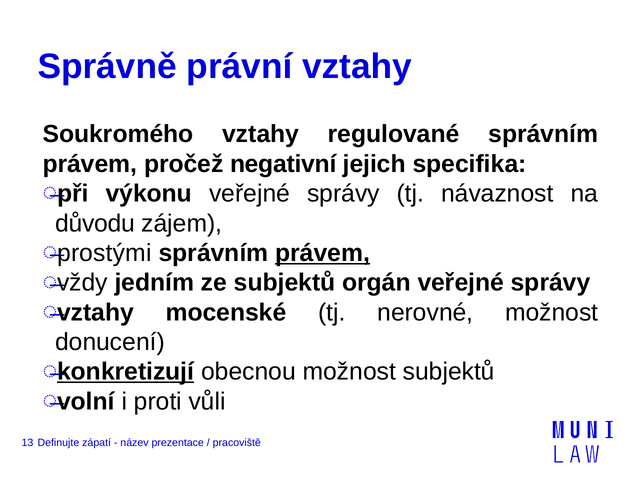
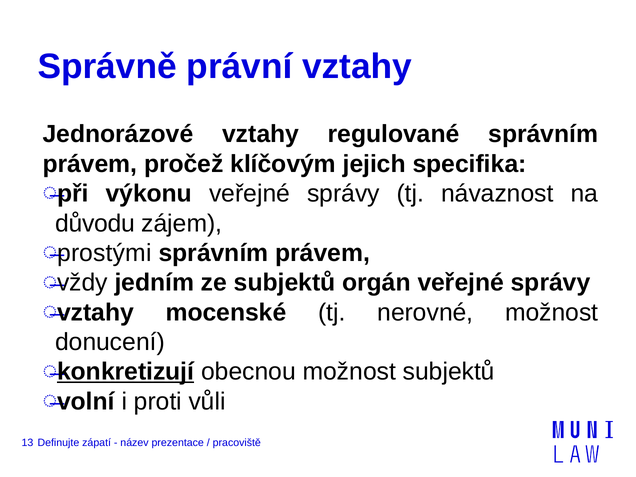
Soukromého: Soukromého -> Jednorázové (118, 134)
negativní: negativní -> klíčovým (283, 164)
právem underline: present -> none (323, 253)
